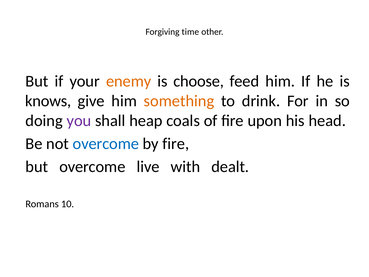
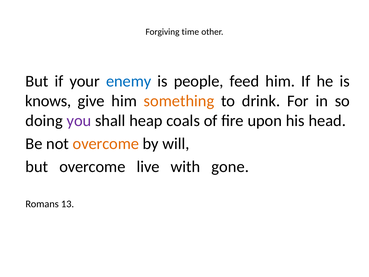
enemy colour: orange -> blue (129, 81)
choose: choose -> people (199, 81)
overcome colour: blue -> orange (106, 144)
by fire: fire -> will (176, 144)
dealt: dealt -> gone (230, 167)
10: 10 -> 13 (68, 204)
